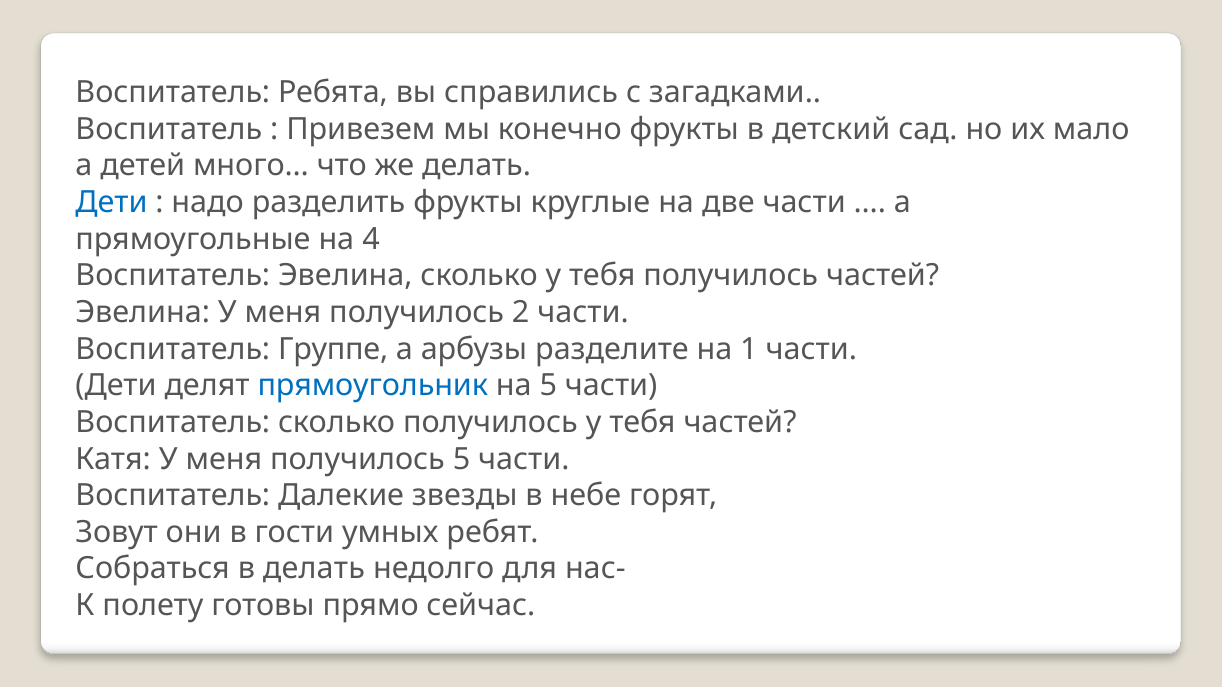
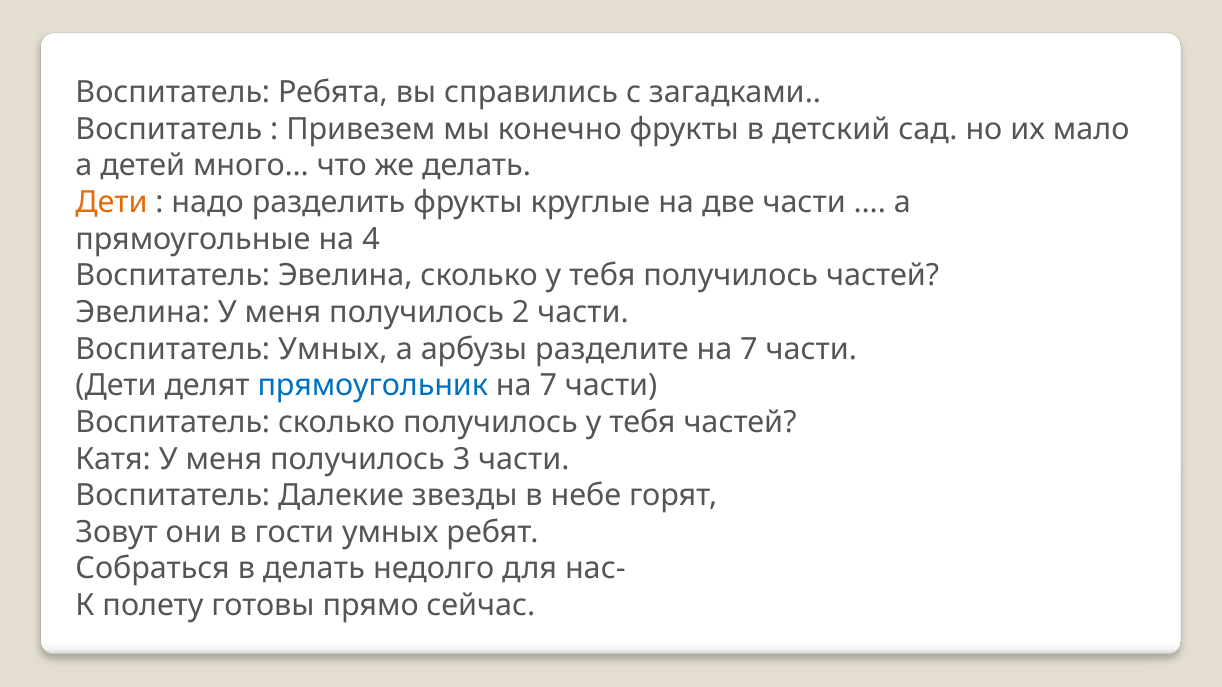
Дети colour: blue -> orange (111, 203)
Воспитатель Группе: Группе -> Умных (333, 349)
разделите на 1: 1 -> 7 (749, 349)
5: 5 -> 7 (548, 386)
получилось 5: 5 -> 3 (462, 459)
